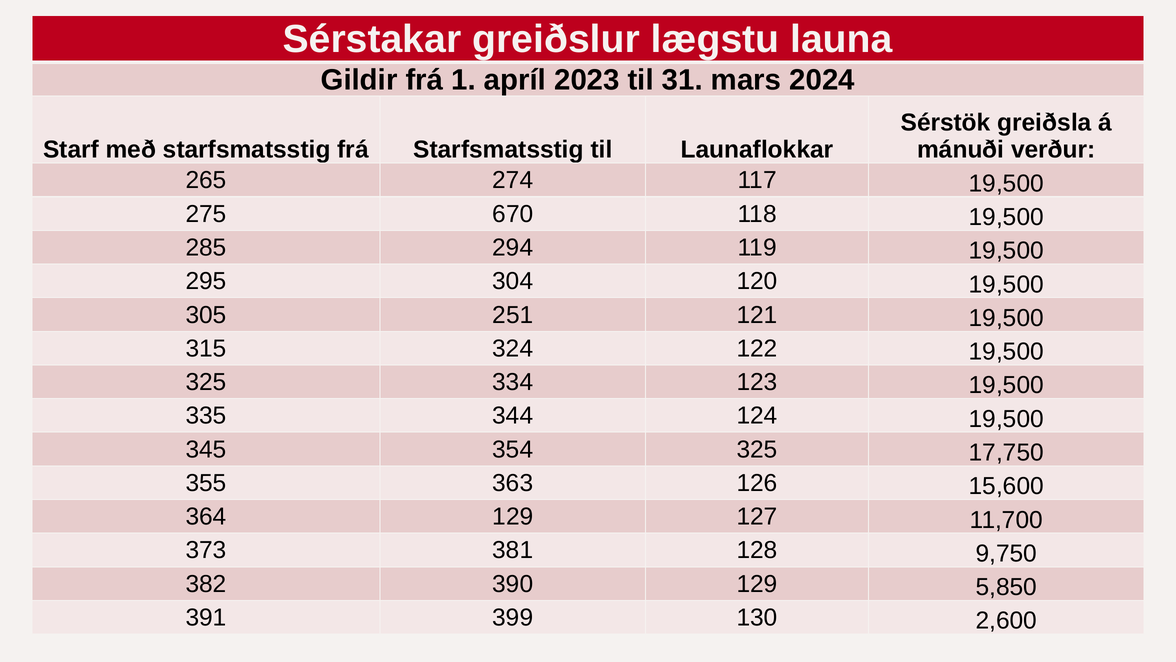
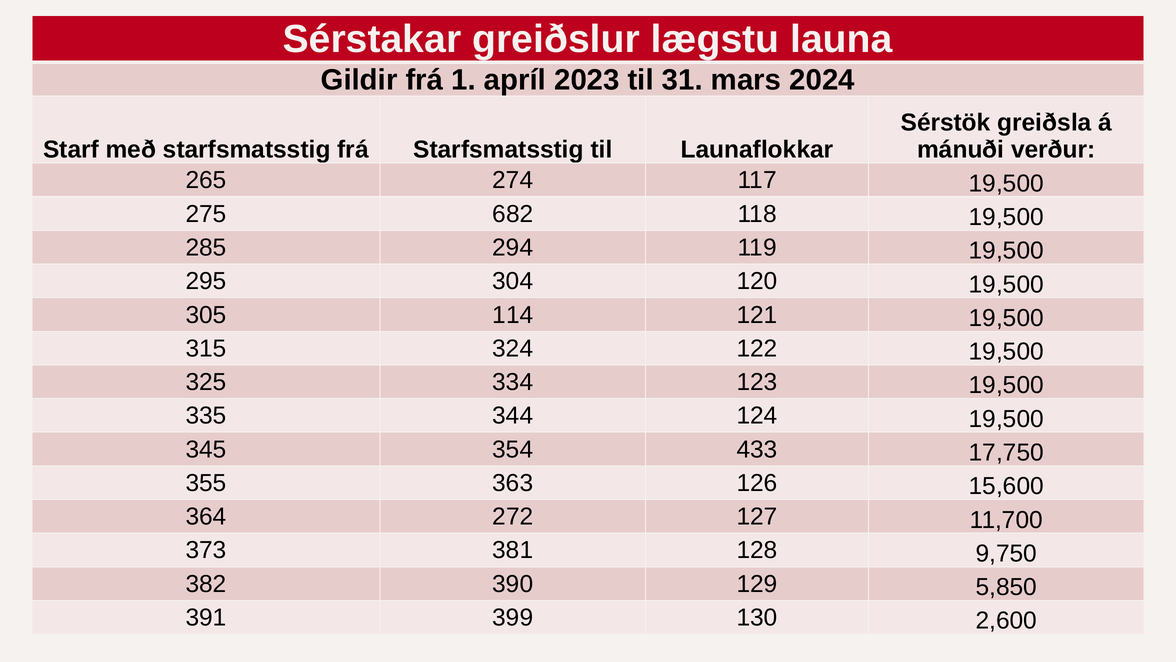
670: 670 -> 682 (513, 214)
251: 251 -> 114 (513, 315)
354 325: 325 -> 433 (757, 449)
364 129: 129 -> 272 (513, 516)
